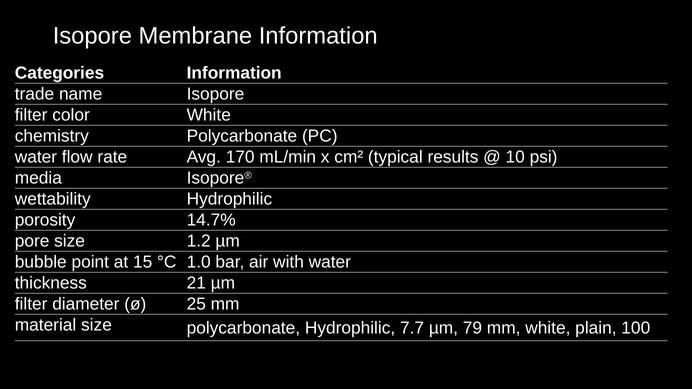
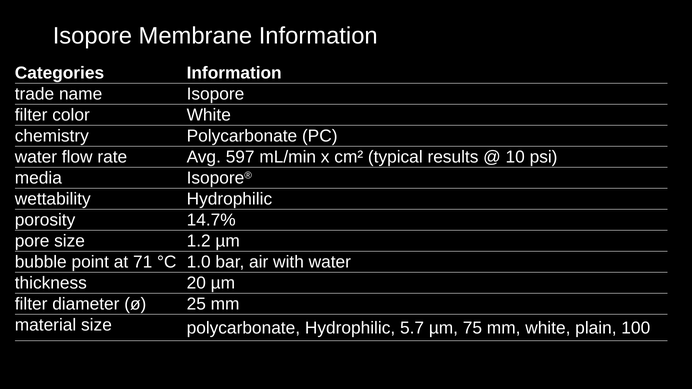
170: 170 -> 597 (240, 157)
15: 15 -> 71 (143, 262)
21: 21 -> 20 (196, 283)
7.7: 7.7 -> 5.7 (412, 328)
79: 79 -> 75 (472, 328)
